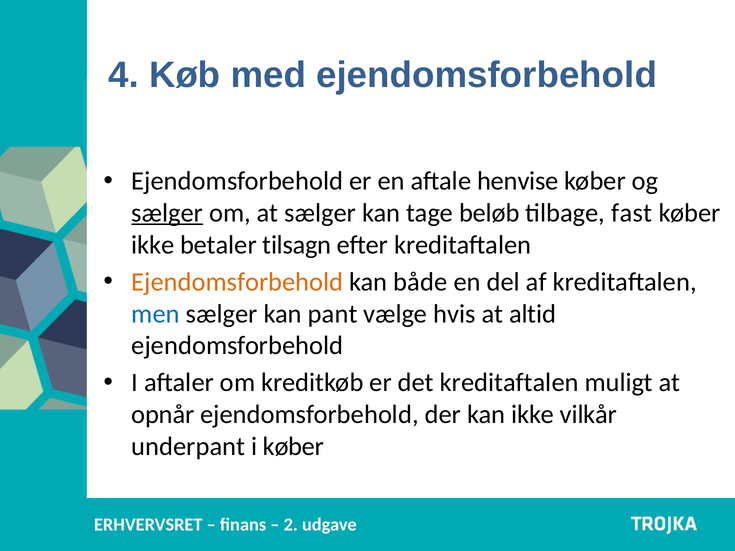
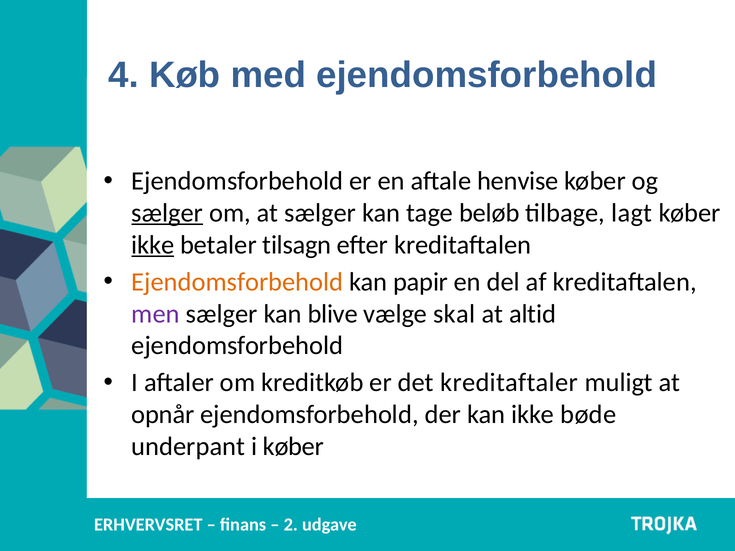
fast: fast -> lagt (632, 213)
ikke underline: none -> present (153, 245)
både: både -> papir (421, 282)
men colour: blue -> purple (156, 314)
pant: pant -> blive (333, 314)
hvis: hvis -> skal (454, 314)
det kreditaftalen: kreditaftalen -> kreditaftaler (509, 383)
vilkår: vilkår -> bøde (588, 415)
